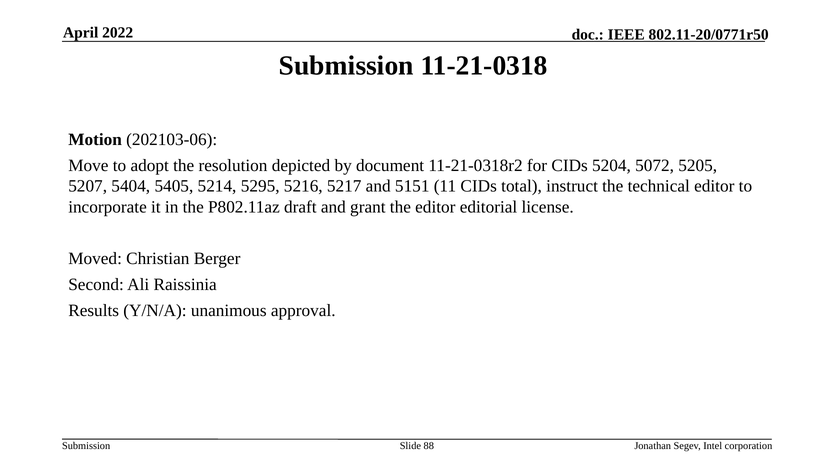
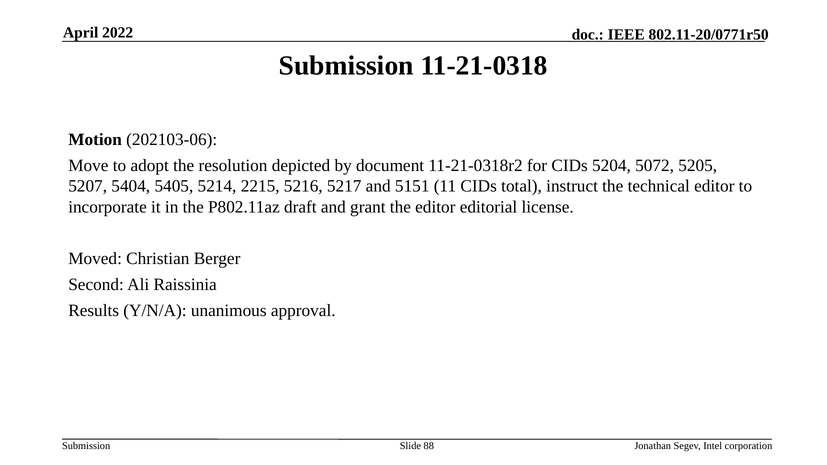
5295: 5295 -> 2215 (260, 186)
